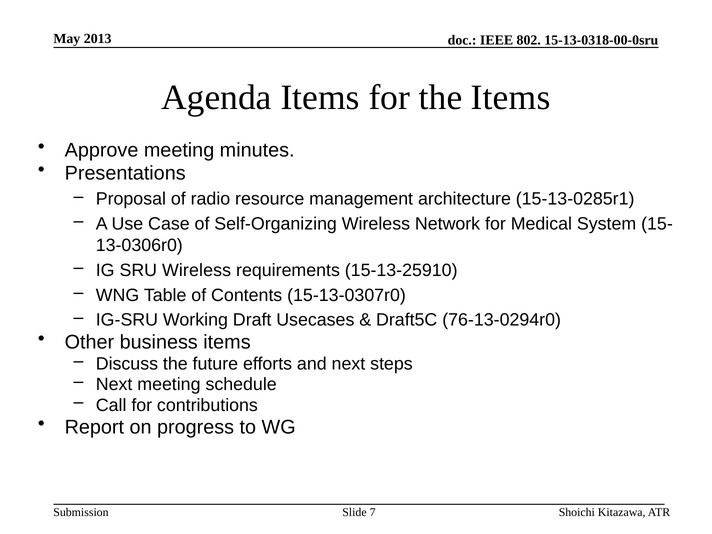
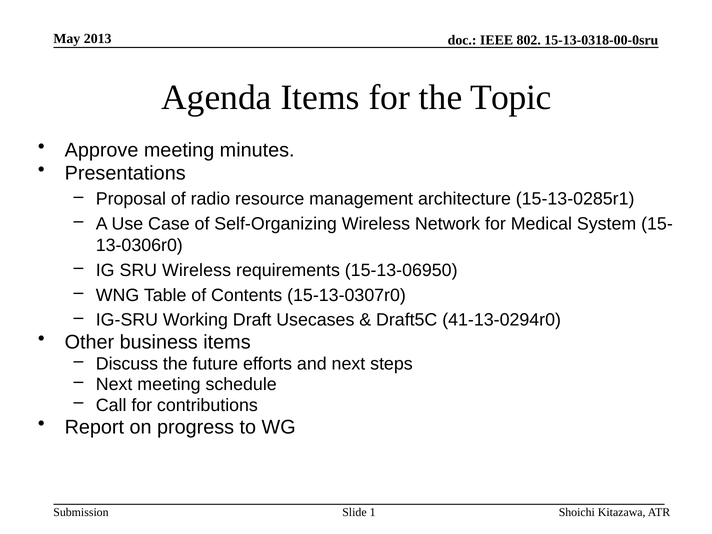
the Items: Items -> Topic (511, 97)
15-13-25910: 15-13-25910 -> 15-13-06950 (401, 270)
76-13-0294r0: 76-13-0294r0 -> 41-13-0294r0 (502, 320)
7: 7 -> 1 (373, 512)
